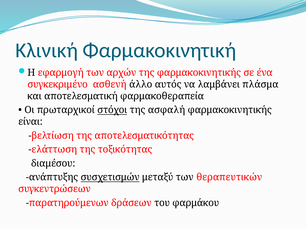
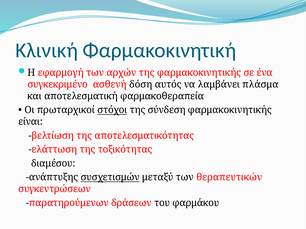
άλλο: άλλο -> δόση (141, 85)
ασφαλή: ασφαλή -> σύνδεση (167, 110)
